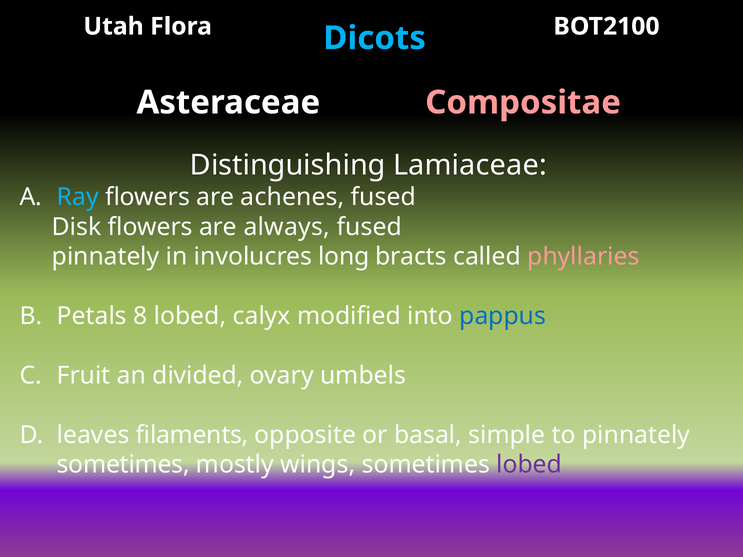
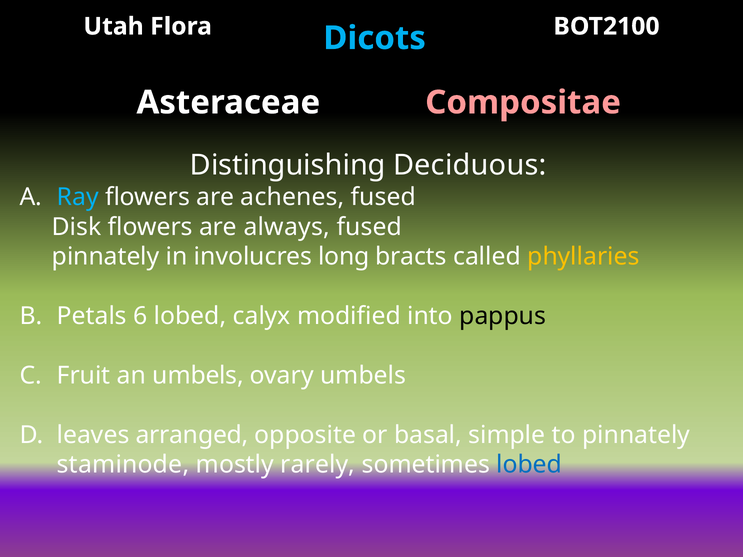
Lamiaceae: Lamiaceae -> Deciduous (470, 165)
phyllaries colour: pink -> yellow (583, 257)
8: 8 -> 6 (140, 316)
pappus colour: blue -> black (503, 316)
an divided: divided -> umbels (198, 376)
filaments: filaments -> arranged (192, 435)
sometimes: sometimes -> staminode (123, 465)
wings: wings -> rarely (318, 465)
lobed colour: purple -> blue (529, 465)
